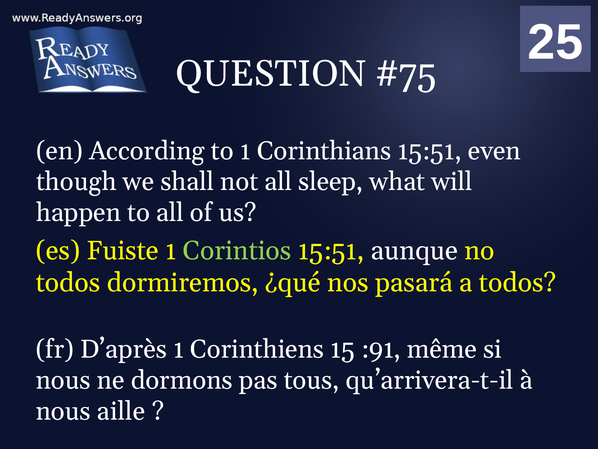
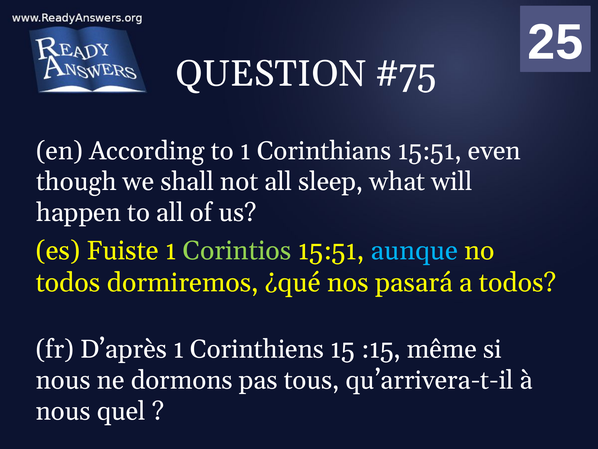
aunque colour: white -> light blue (414, 250)
:91: :91 -> :15 (381, 349)
aille: aille -> quel (121, 411)
